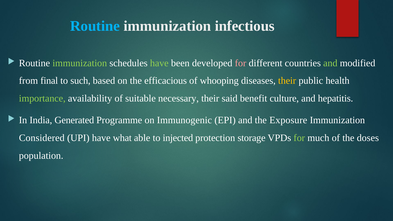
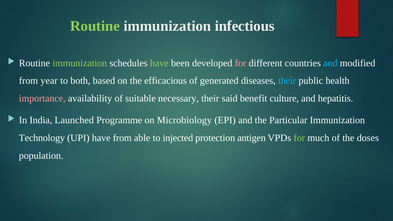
Routine colour: light blue -> light green (95, 26)
and colour: light green -> light blue (330, 63)
final: final -> year (49, 81)
such: such -> both (80, 81)
whooping: whooping -> generated (219, 81)
their colour: yellow -> light blue (287, 81)
importance colour: light green -> pink (42, 98)
Generated: Generated -> Launched (74, 120)
Immunogenic: Immunogenic -> Microbiology (184, 120)
Exposure: Exposure -> Particular (288, 120)
Considered: Considered -> Technology (42, 138)
have what: what -> from (122, 138)
storage: storage -> antigen (252, 138)
